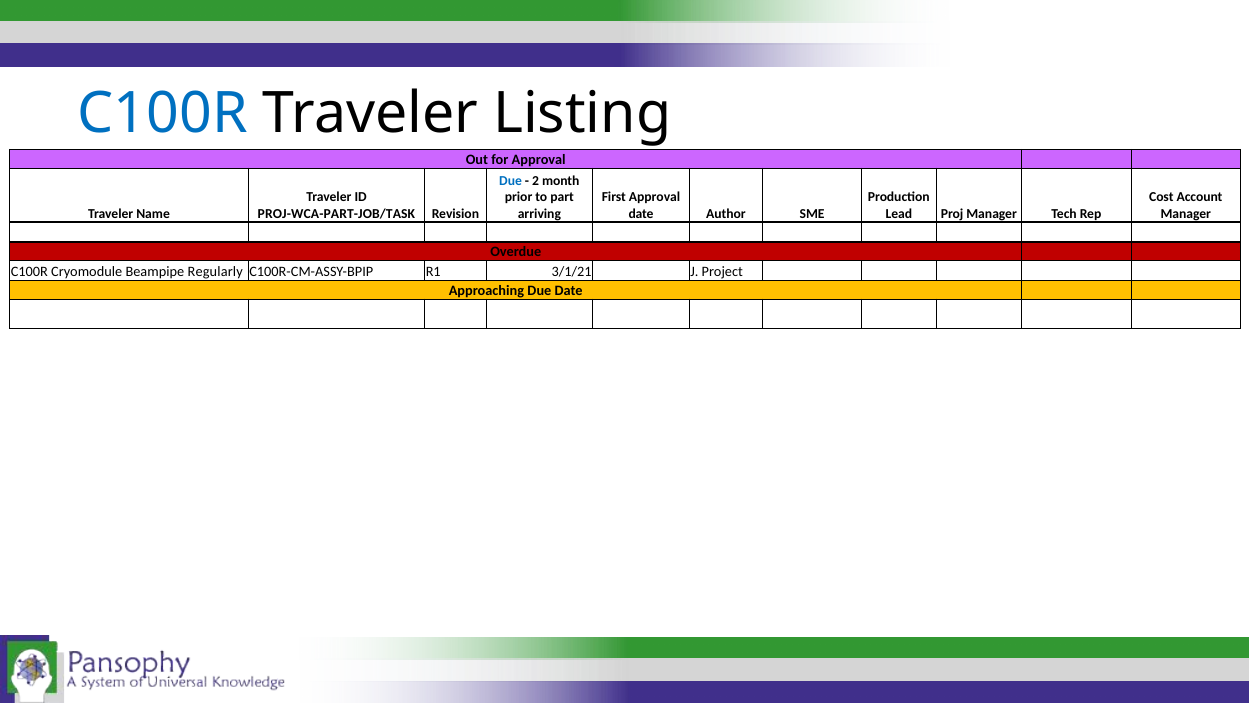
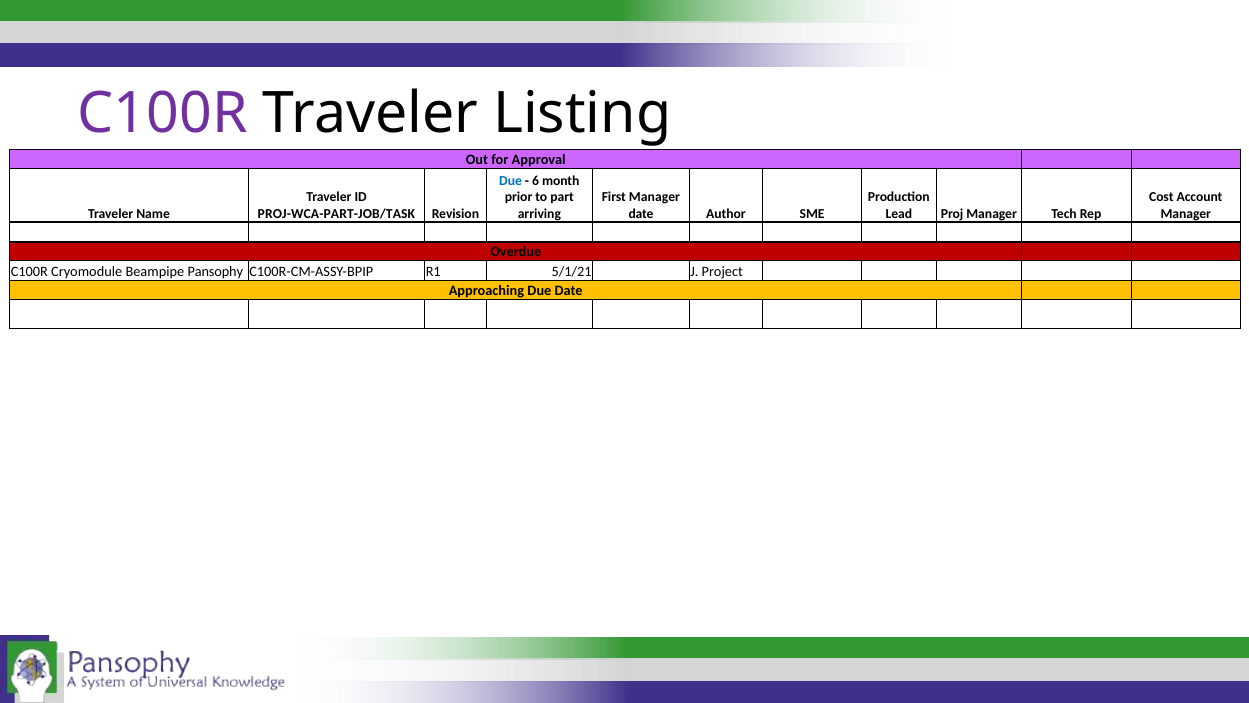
C100R colour: blue -> purple (163, 114)
2: 2 -> 6 (536, 181)
First Approval: Approval -> Manager (655, 197)
Regularly: Regularly -> Pansophy (215, 272)
3/1/21: 3/1/21 -> 5/1/21 (572, 272)
